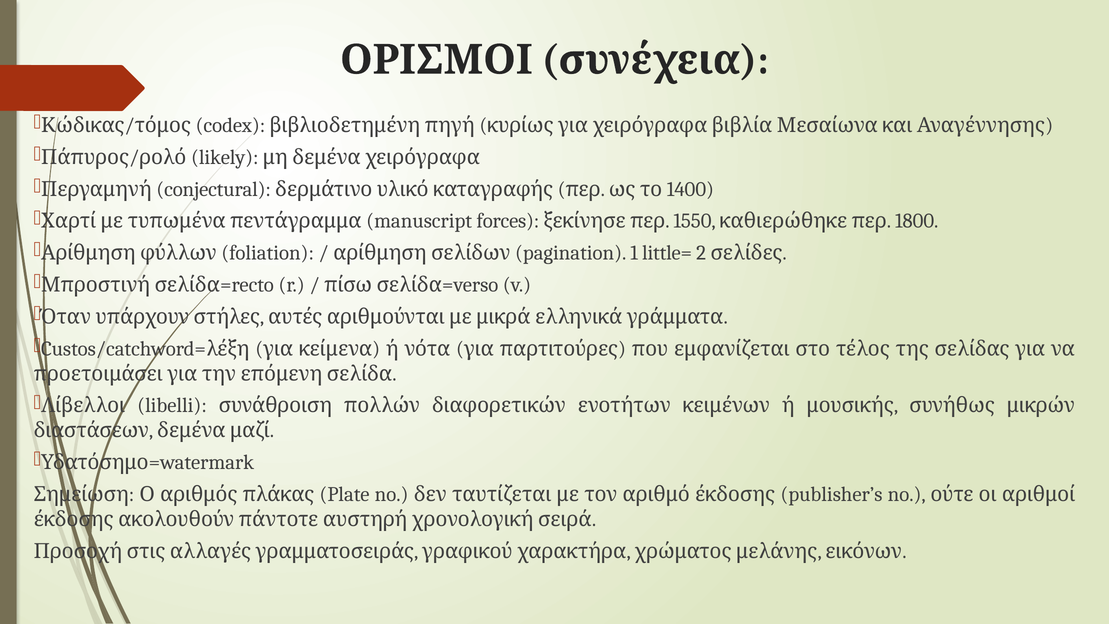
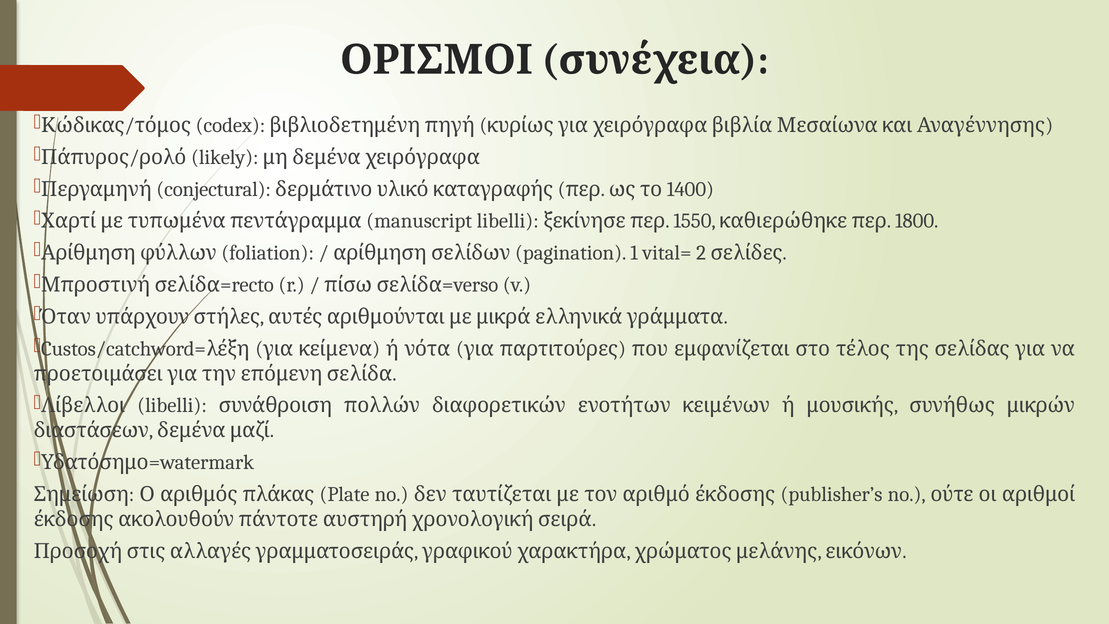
manuscript forces: forces -> libelli (508, 221)
little=: little= -> vital= (667, 253)
